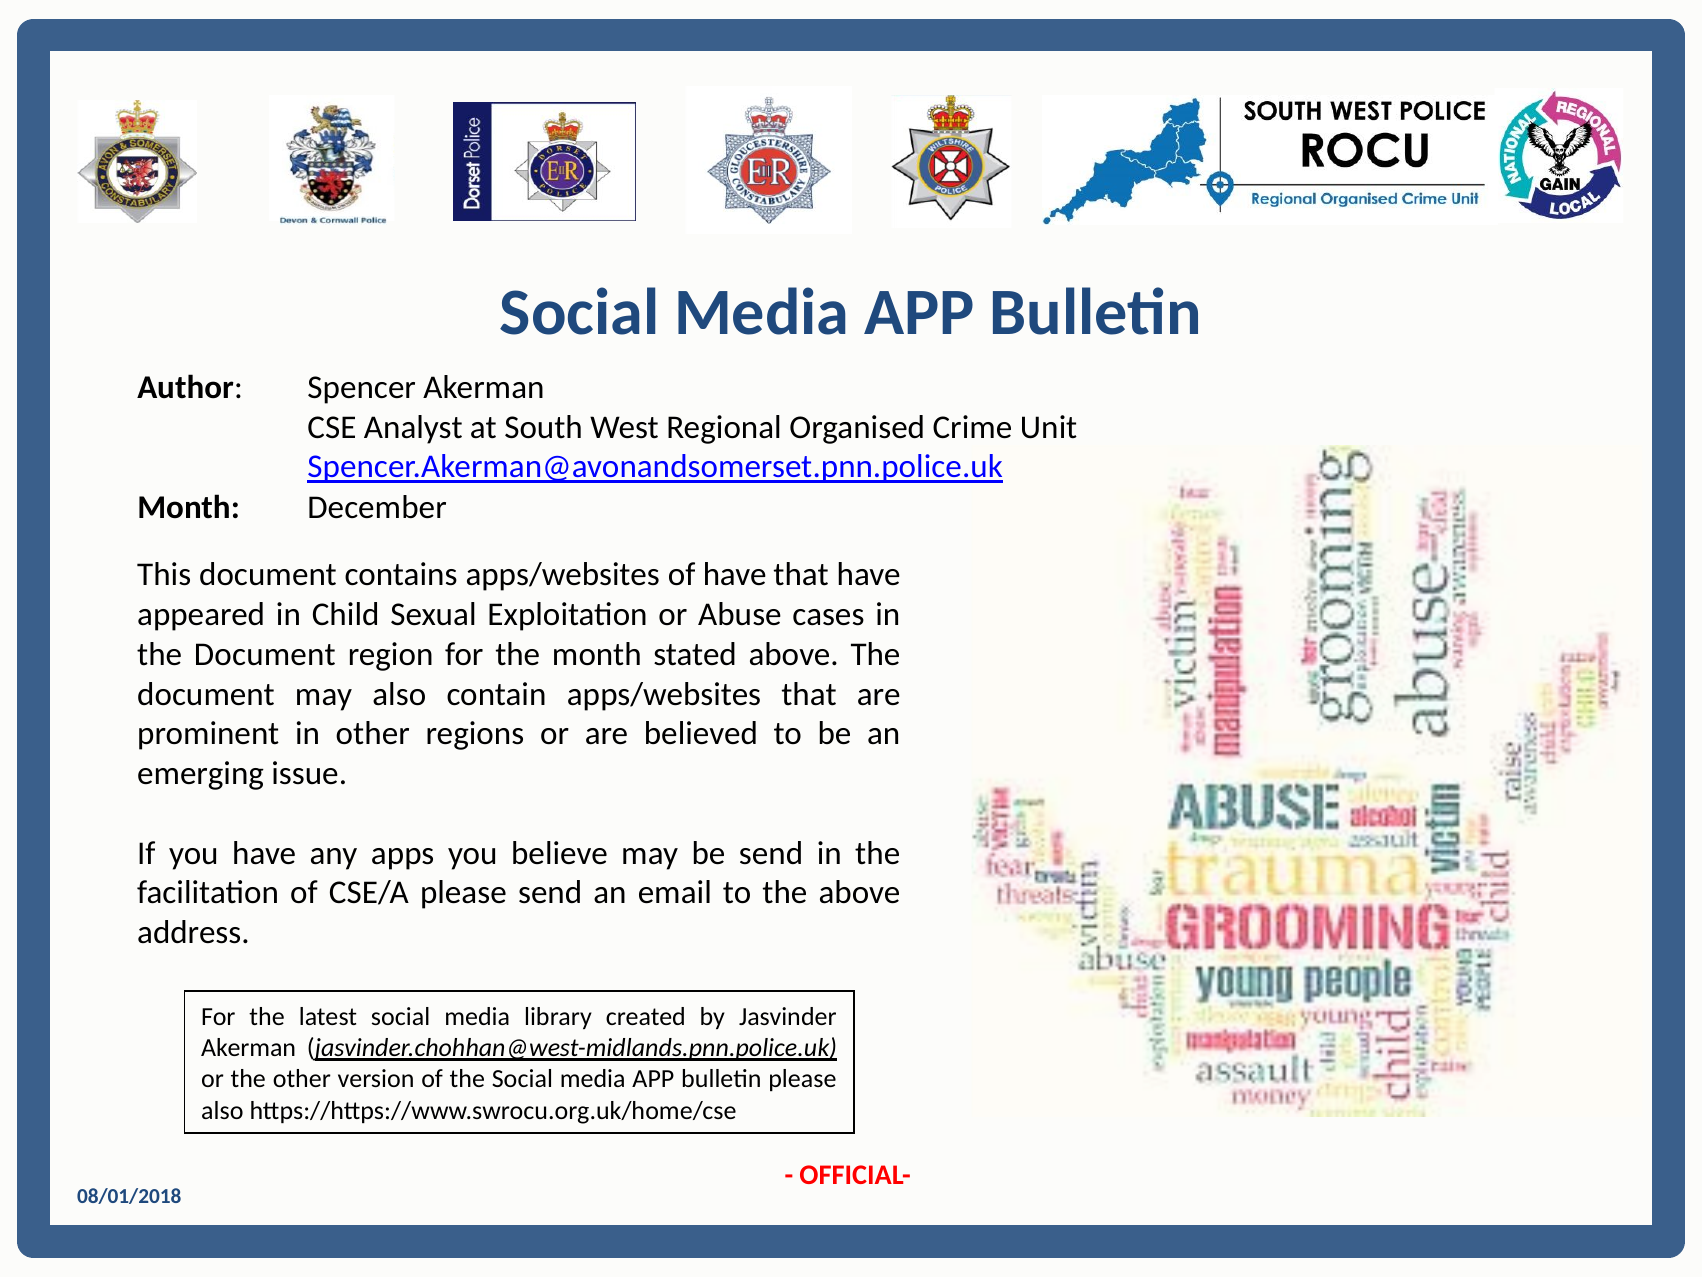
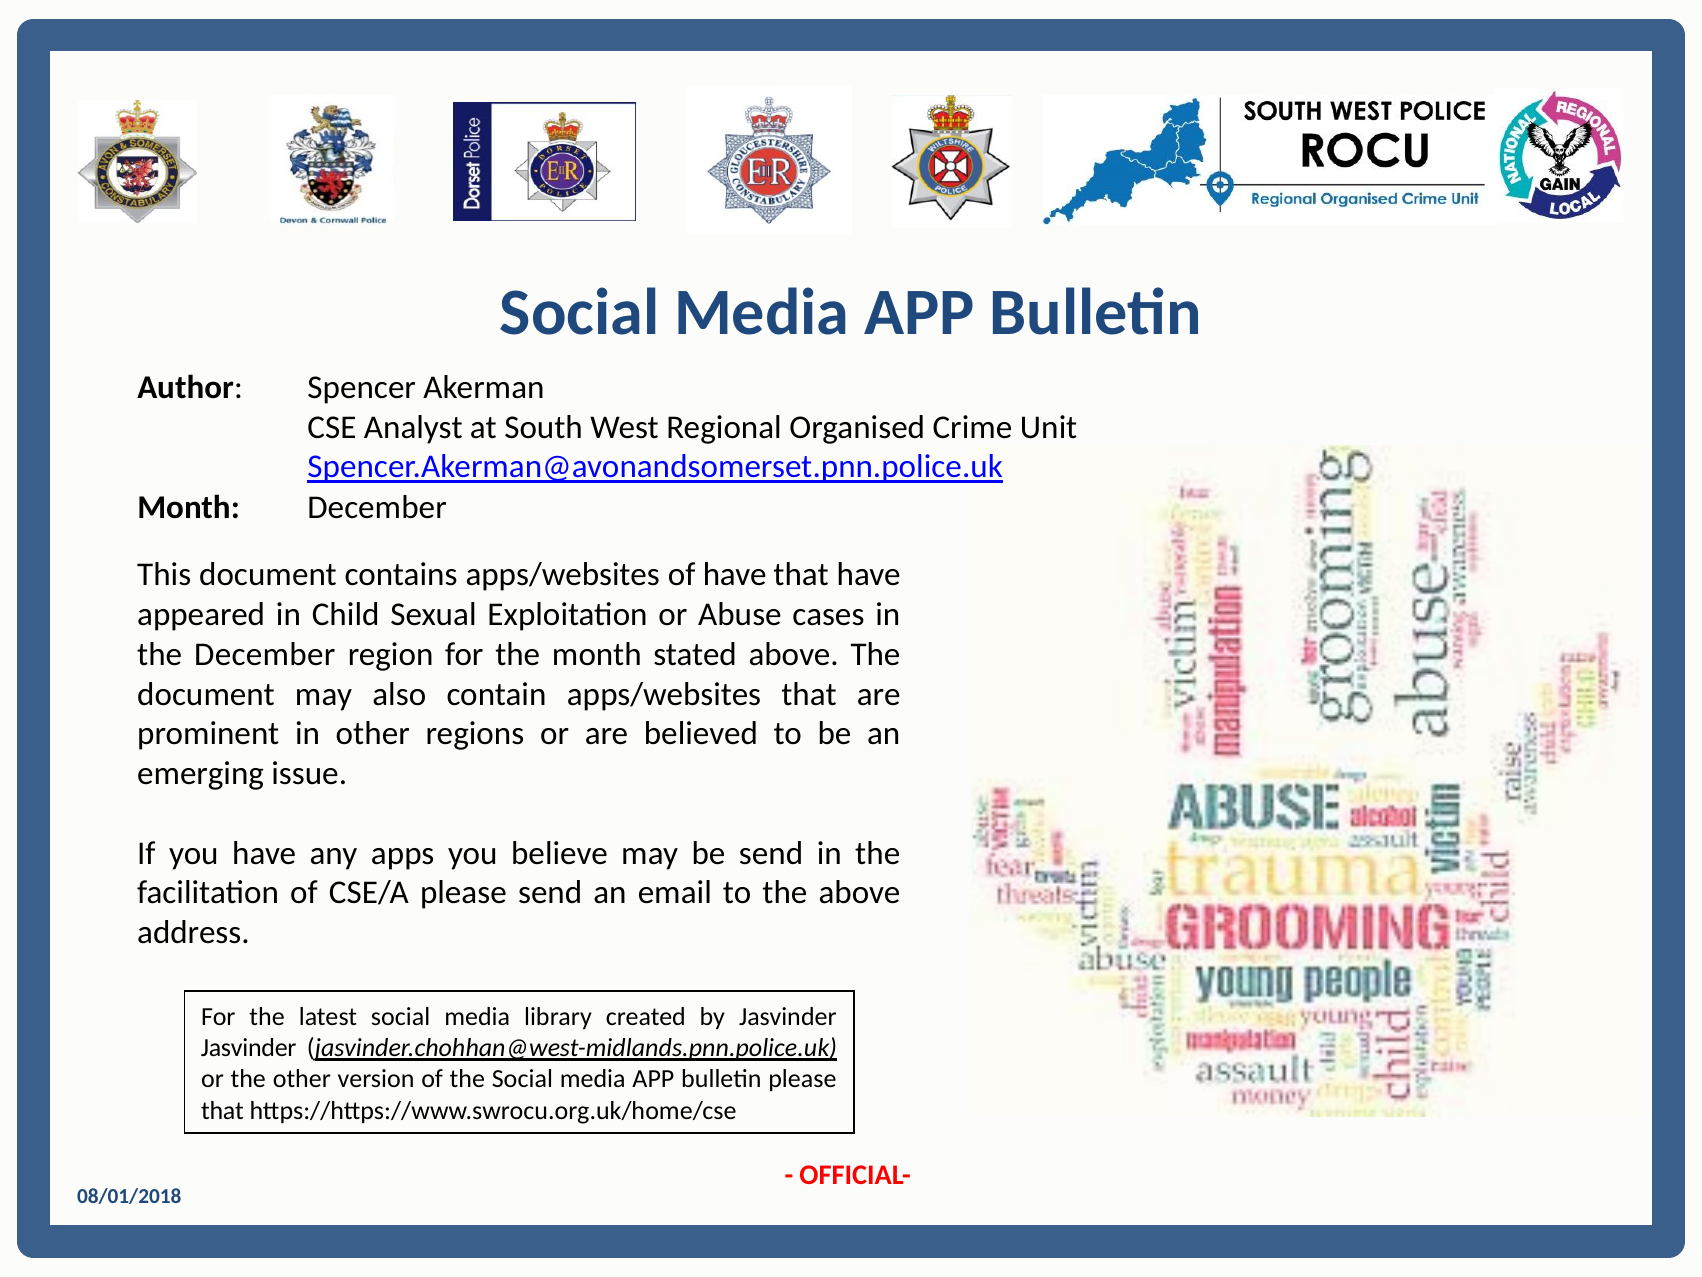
Document: Document -> December (265, 654)
Akerman: Akerman -> Jasvinder (249, 1048)
also: also -> that (222, 1110)
